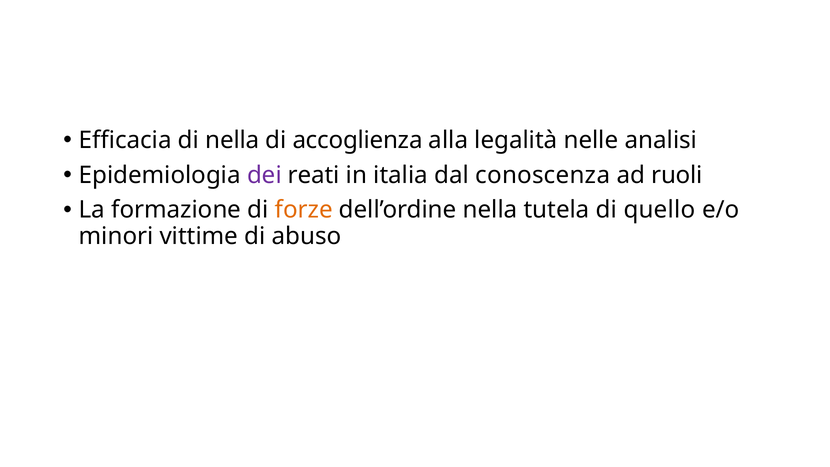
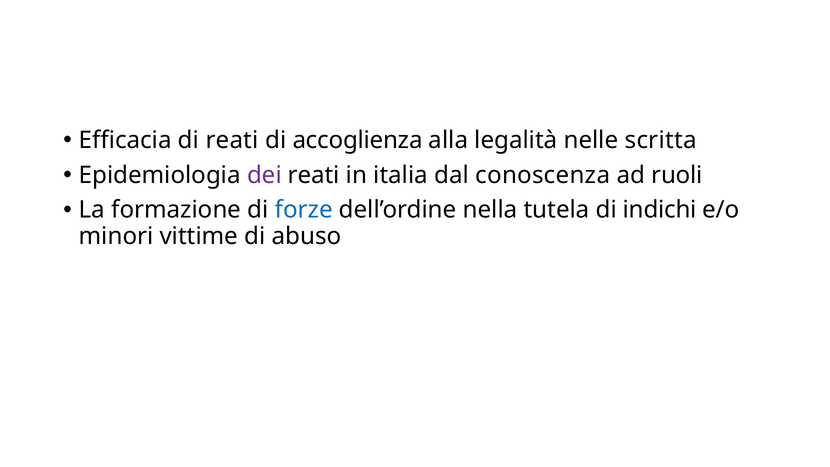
di nella: nella -> reati (232, 140)
analisi: analisi -> scritta (661, 140)
forze colour: orange -> blue (304, 210)
quello: quello -> indichi (660, 210)
